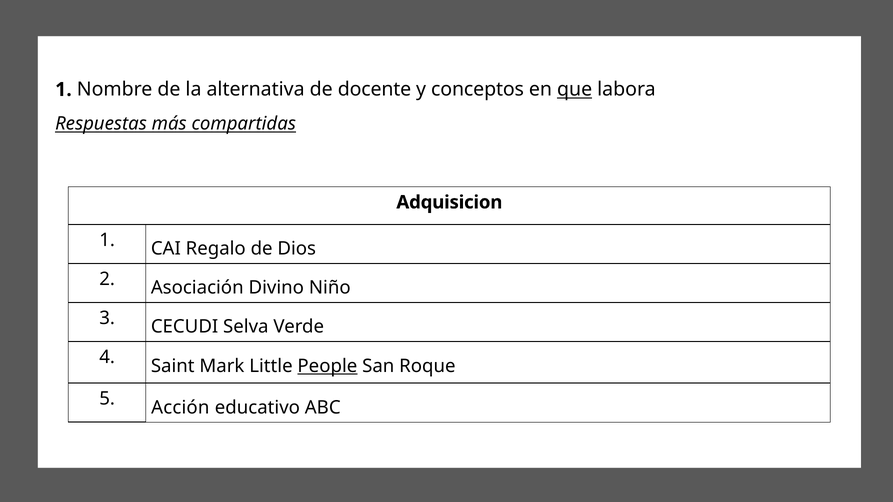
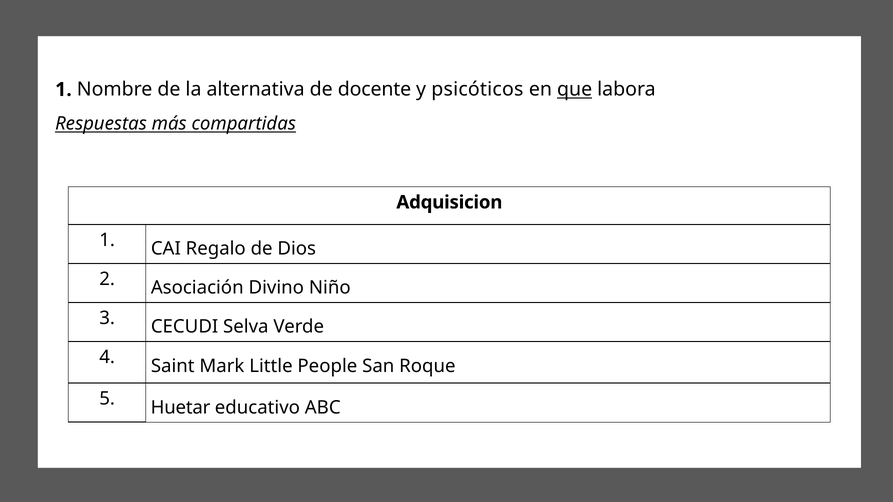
conceptos: conceptos -> psicóticos (477, 90)
People underline: present -> none (327, 366)
Acción: Acción -> Huetar (181, 408)
